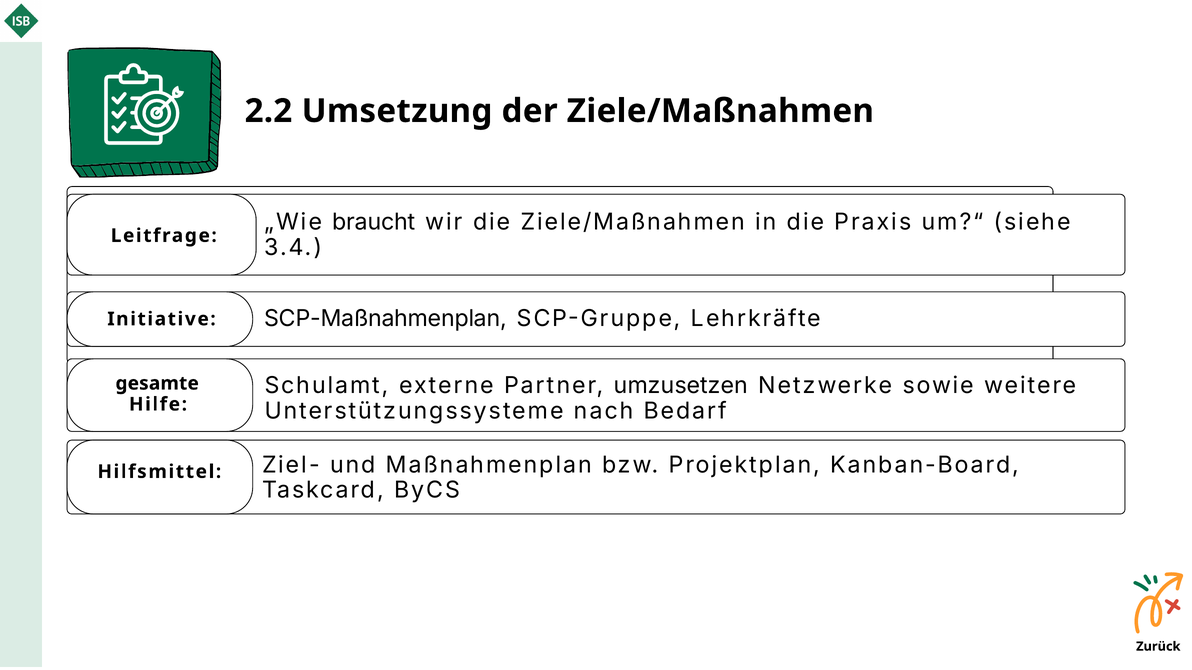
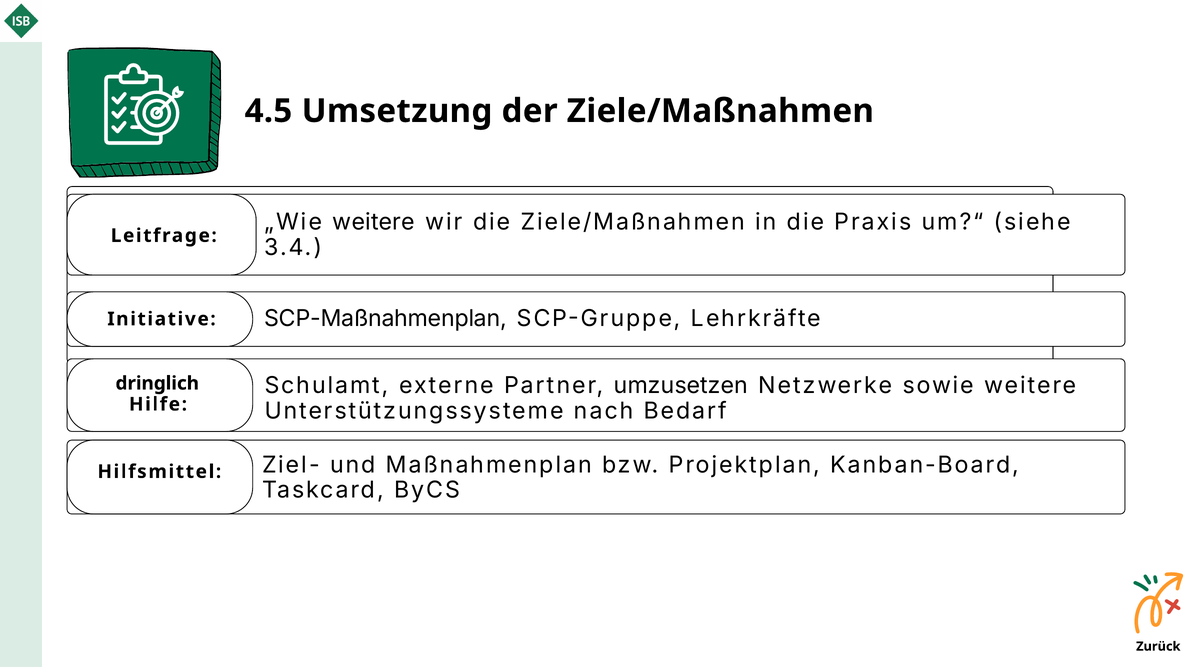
2.2: 2.2 -> 4.5 (268, 111)
„Wie braucht: braucht -> weitere (374, 222)
gesamte: gesamte -> dringlich (157, 384)
